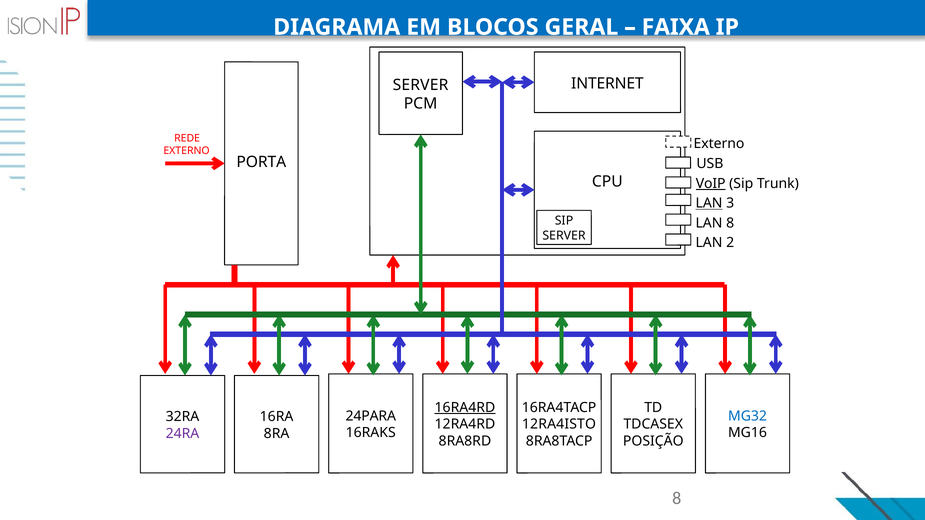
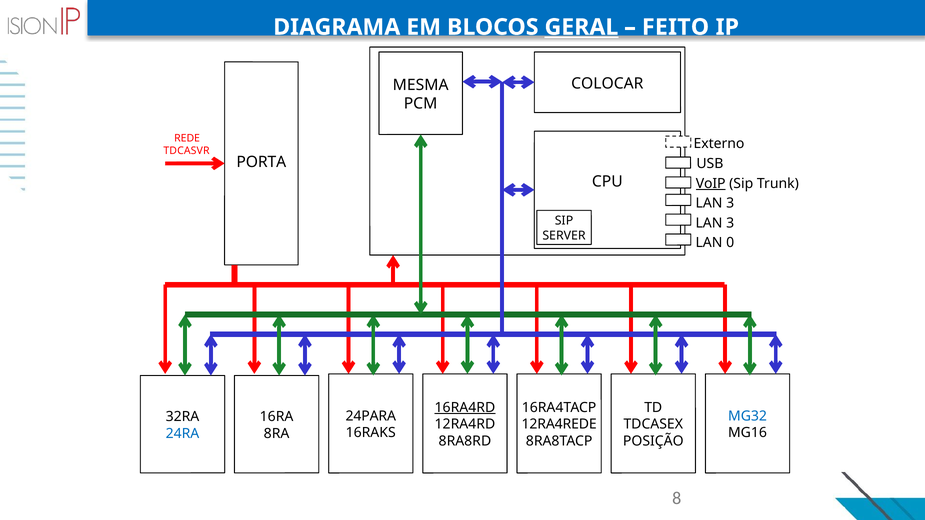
GERAL underline: none -> present (581, 27)
FAIXA: FAIXA -> FEITO (676, 27)
INTERNET: INTERNET -> COLOCAR (607, 83)
SERVER: SERVER -> MESMA (421, 85)
EXTERNO: EXTERNO -> TDCASVR (186, 151)
LAN underline: present -> none (709, 203)
8: 8 -> 3 (730, 223)
2: 2 -> 0 (730, 243)
12RA4ISTO: 12RA4ISTO -> 12RA4REDE (559, 425)
24RA colour: purple -> blue (182, 434)
